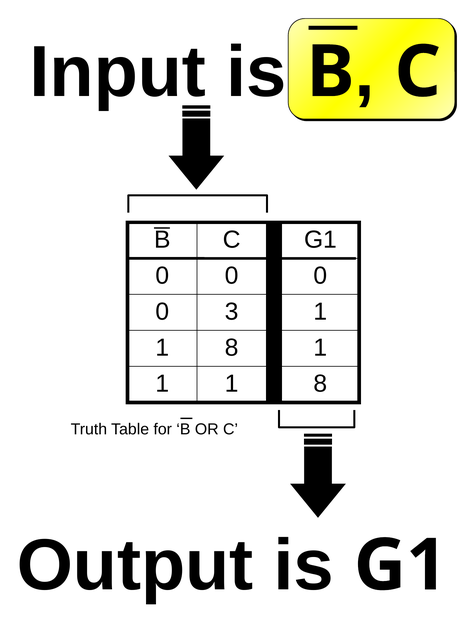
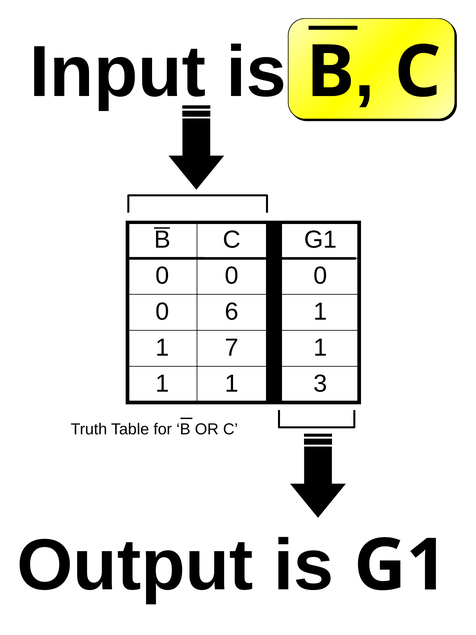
3: 3 -> 6 (232, 312)
8: 8 -> 7 (232, 348)
8: 8 -> 3 (320, 384)
